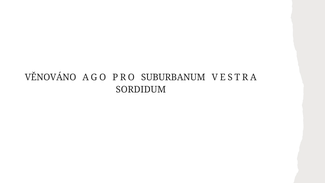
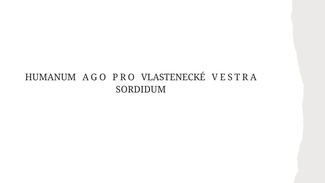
VĚNOVÁNO: VĚNOVÁNO -> HUMANUM (50, 77)
SUBURBANUM: SUBURBANUM -> VLASTENECKÉ (173, 77)
